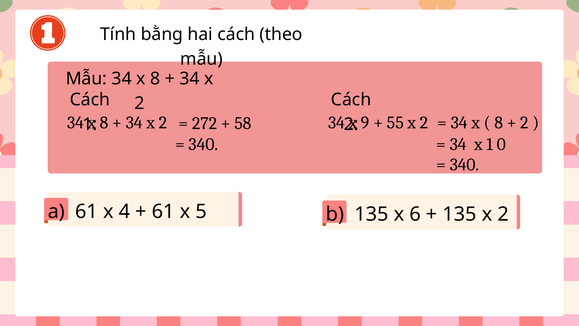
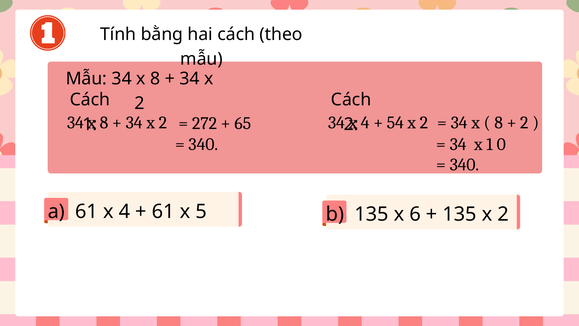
58: 58 -> 65 (243, 123)
9: 9 -> 4 (365, 123)
55: 55 -> 54 (395, 123)
